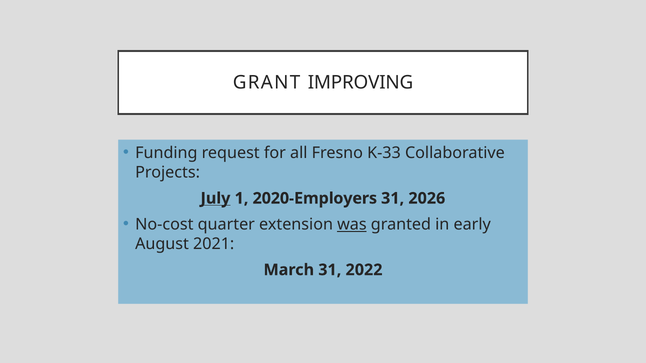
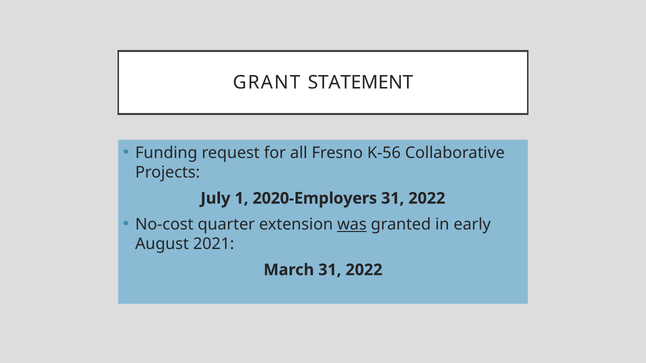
IMPROVING: IMPROVING -> STATEMENT (361, 82)
K-33: K-33 -> K-56 (384, 153)
July underline: present -> none (215, 199)
2026: 2026 -> 2022 (427, 199)
